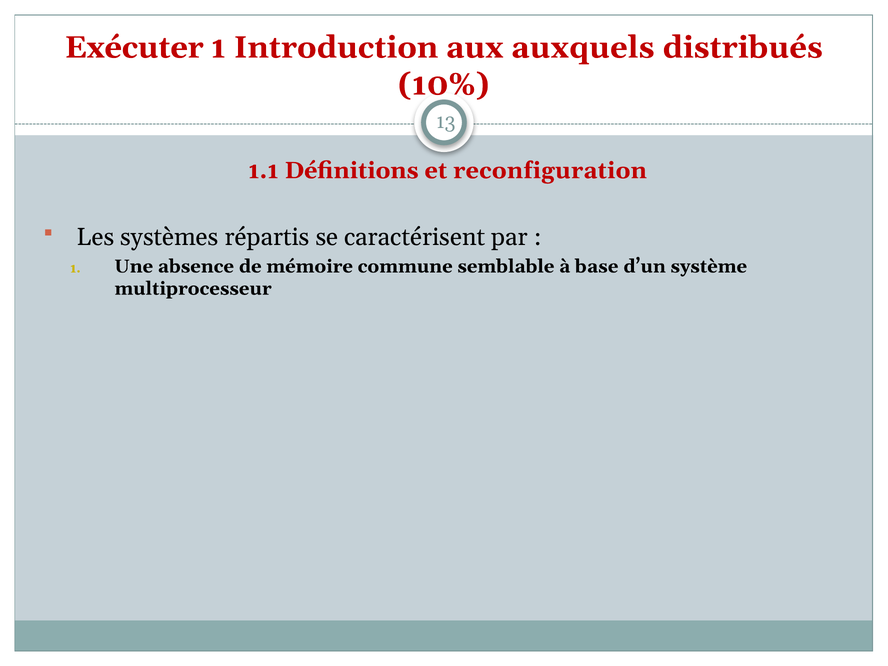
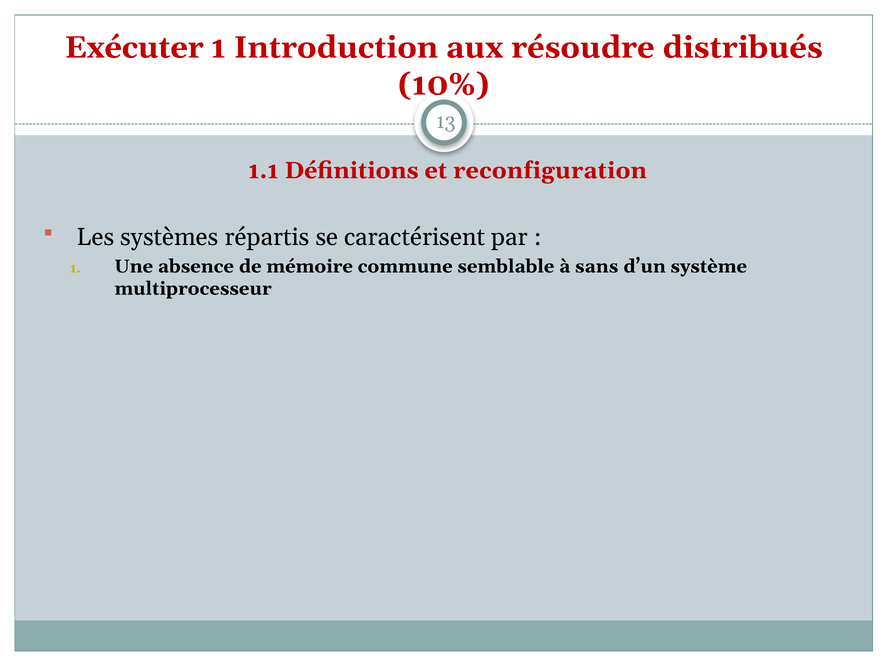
auxquels: auxquels -> résoudre (583, 47)
base: base -> sans (597, 266)
